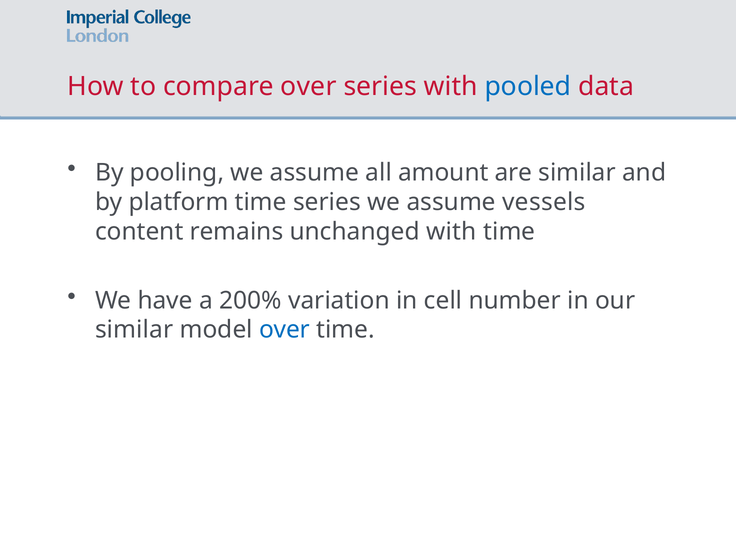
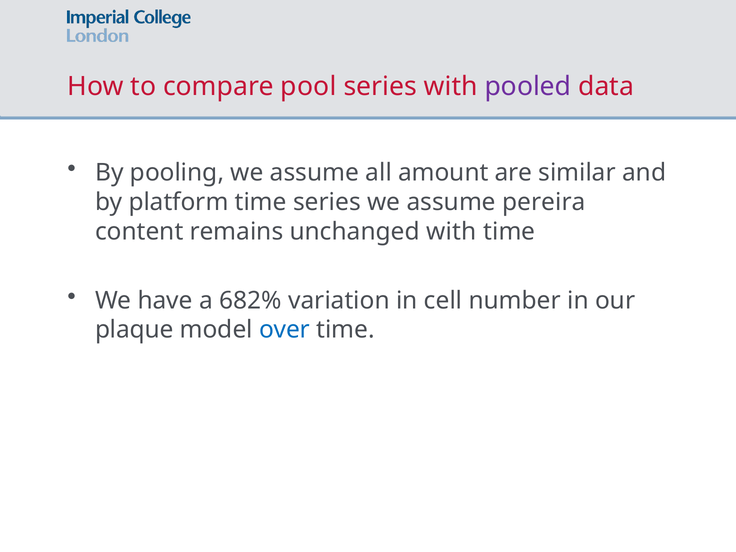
compare over: over -> pool (308, 86)
pooled colour: blue -> purple (528, 86)
vessels: vessels -> pereira (544, 202)
200%: 200% -> 682% (251, 300)
similar: similar -> plaque (134, 330)
